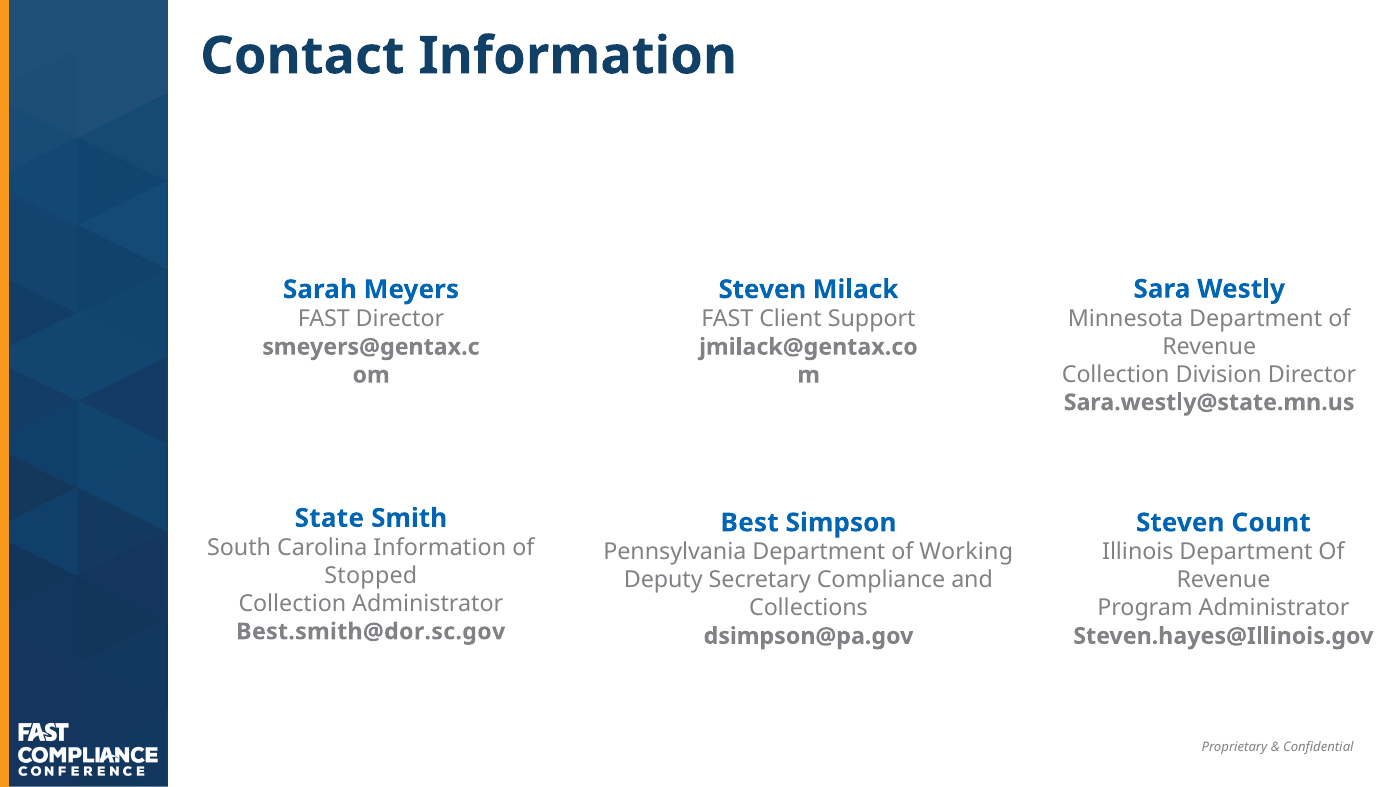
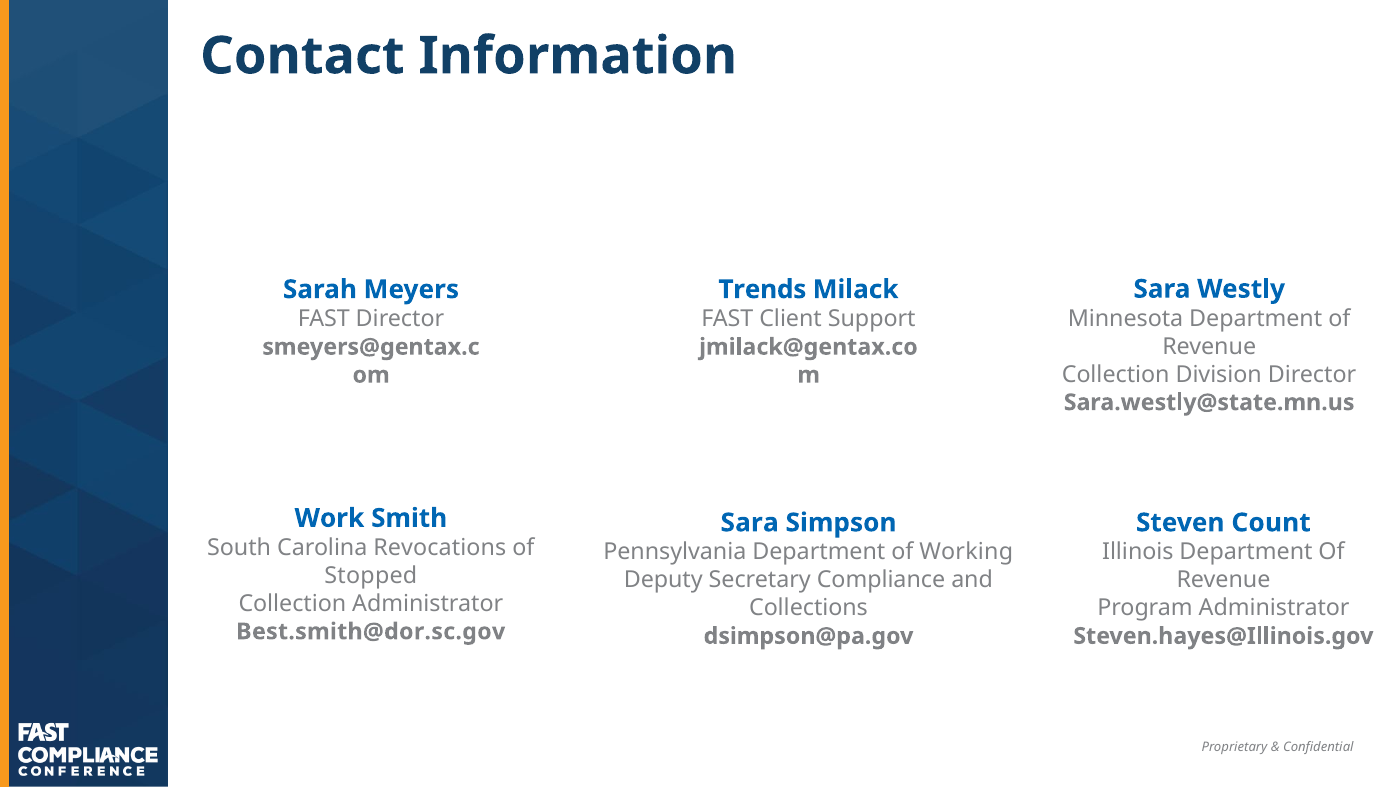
Steven: Steven -> Trends (762, 289)
State: State -> Work (329, 518)
Best: Best -> Sara (750, 523)
Carolina Information: Information -> Revocations (440, 548)
